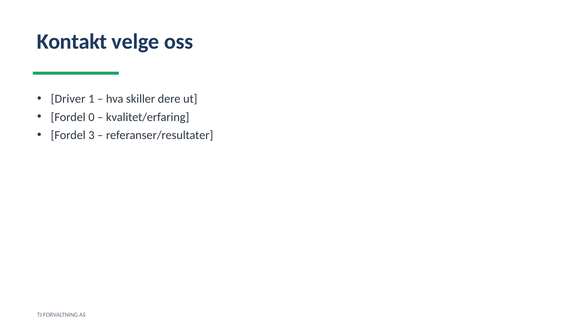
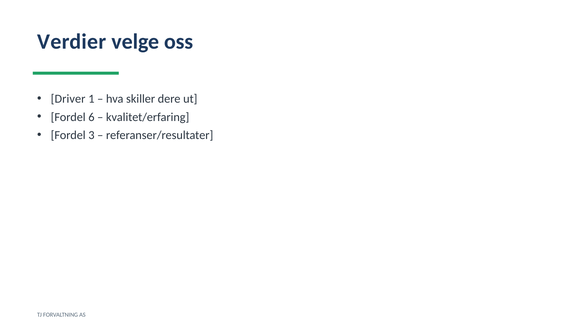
Kontakt: Kontakt -> Verdier (72, 42)
0: 0 -> 6 (91, 117)
